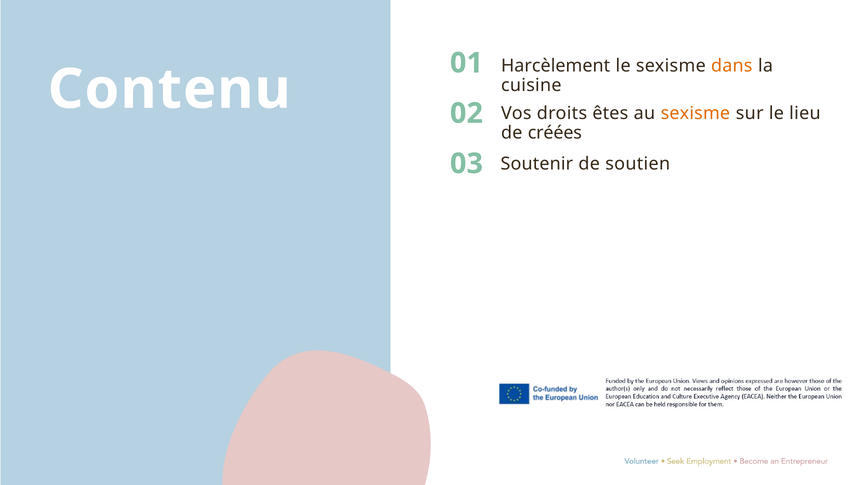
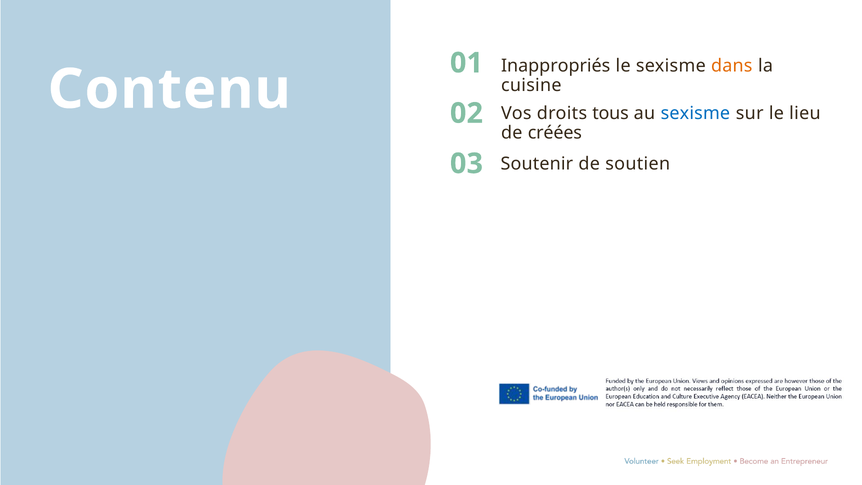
Harcèlement: Harcèlement -> Inappropriés (556, 66)
êtes: êtes -> tous (611, 114)
sexisme colour: orange -> blue (695, 114)
